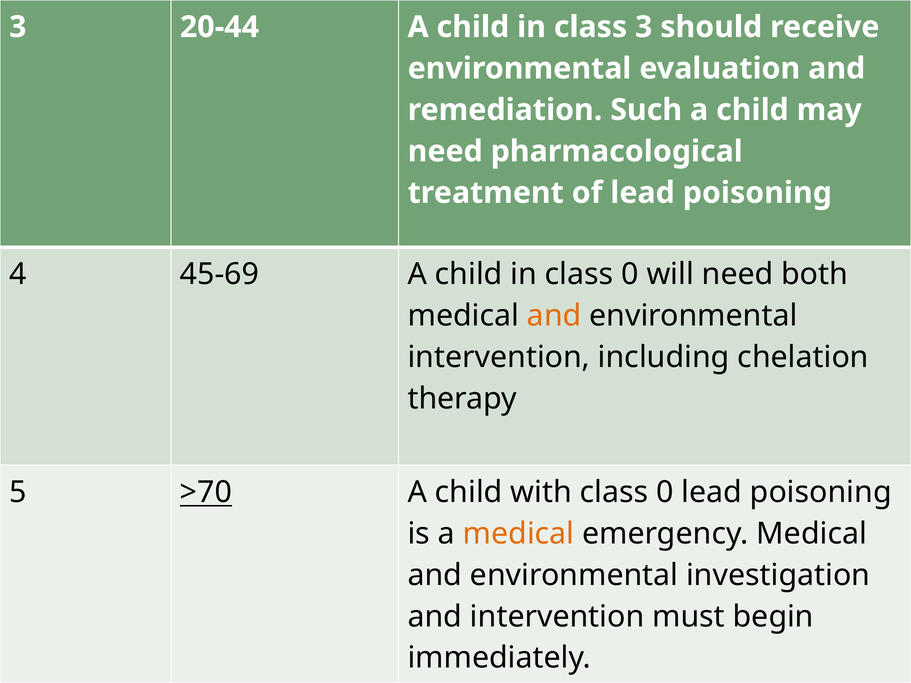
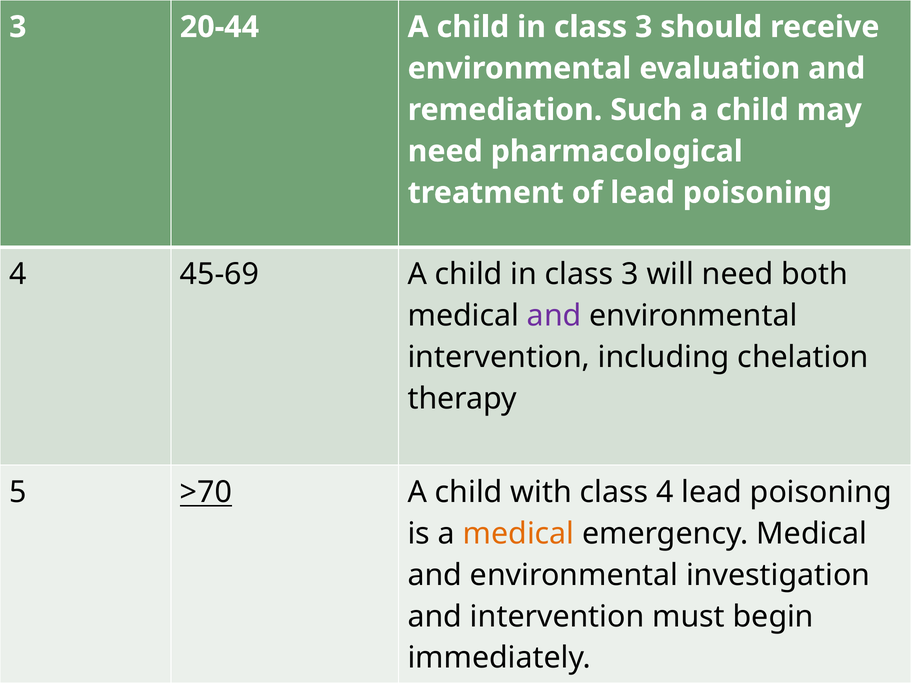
0: 0 -> 3 (630, 274)
and colour: orange -> purple (554, 316)
with class 0: 0 -> 4 (665, 492)
